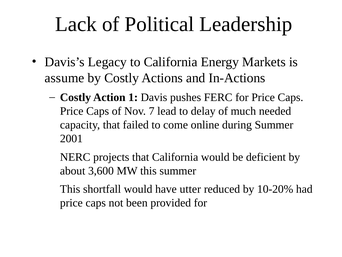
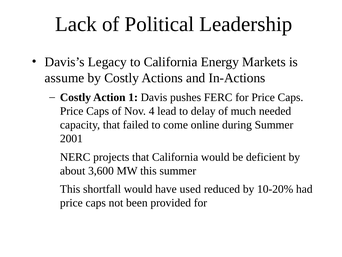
7: 7 -> 4 (152, 111)
utter: utter -> used (190, 189)
